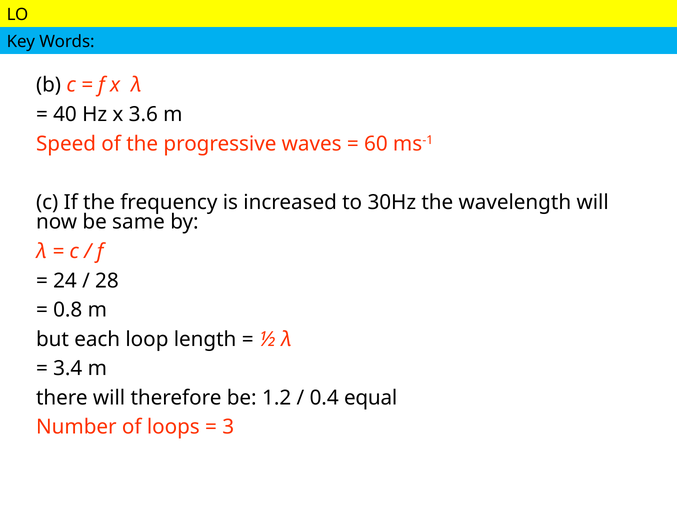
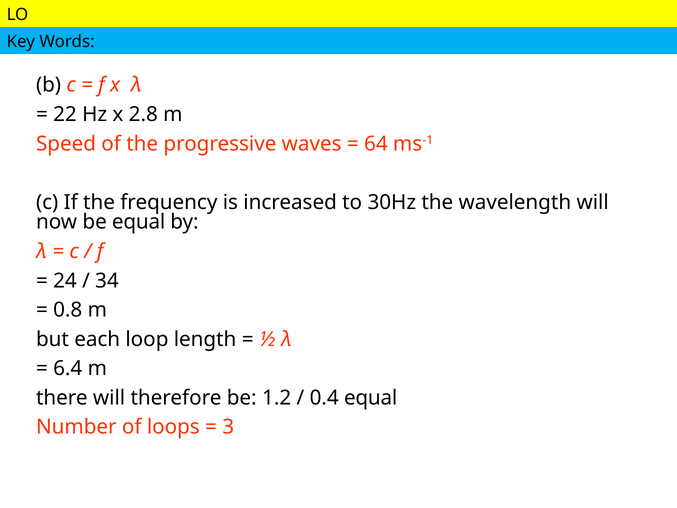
40: 40 -> 22 (65, 114)
3.6: 3.6 -> 2.8 (143, 114)
60: 60 -> 64 (376, 144)
be same: same -> equal (139, 222)
28: 28 -> 34 (107, 281)
3.4: 3.4 -> 6.4 (68, 368)
